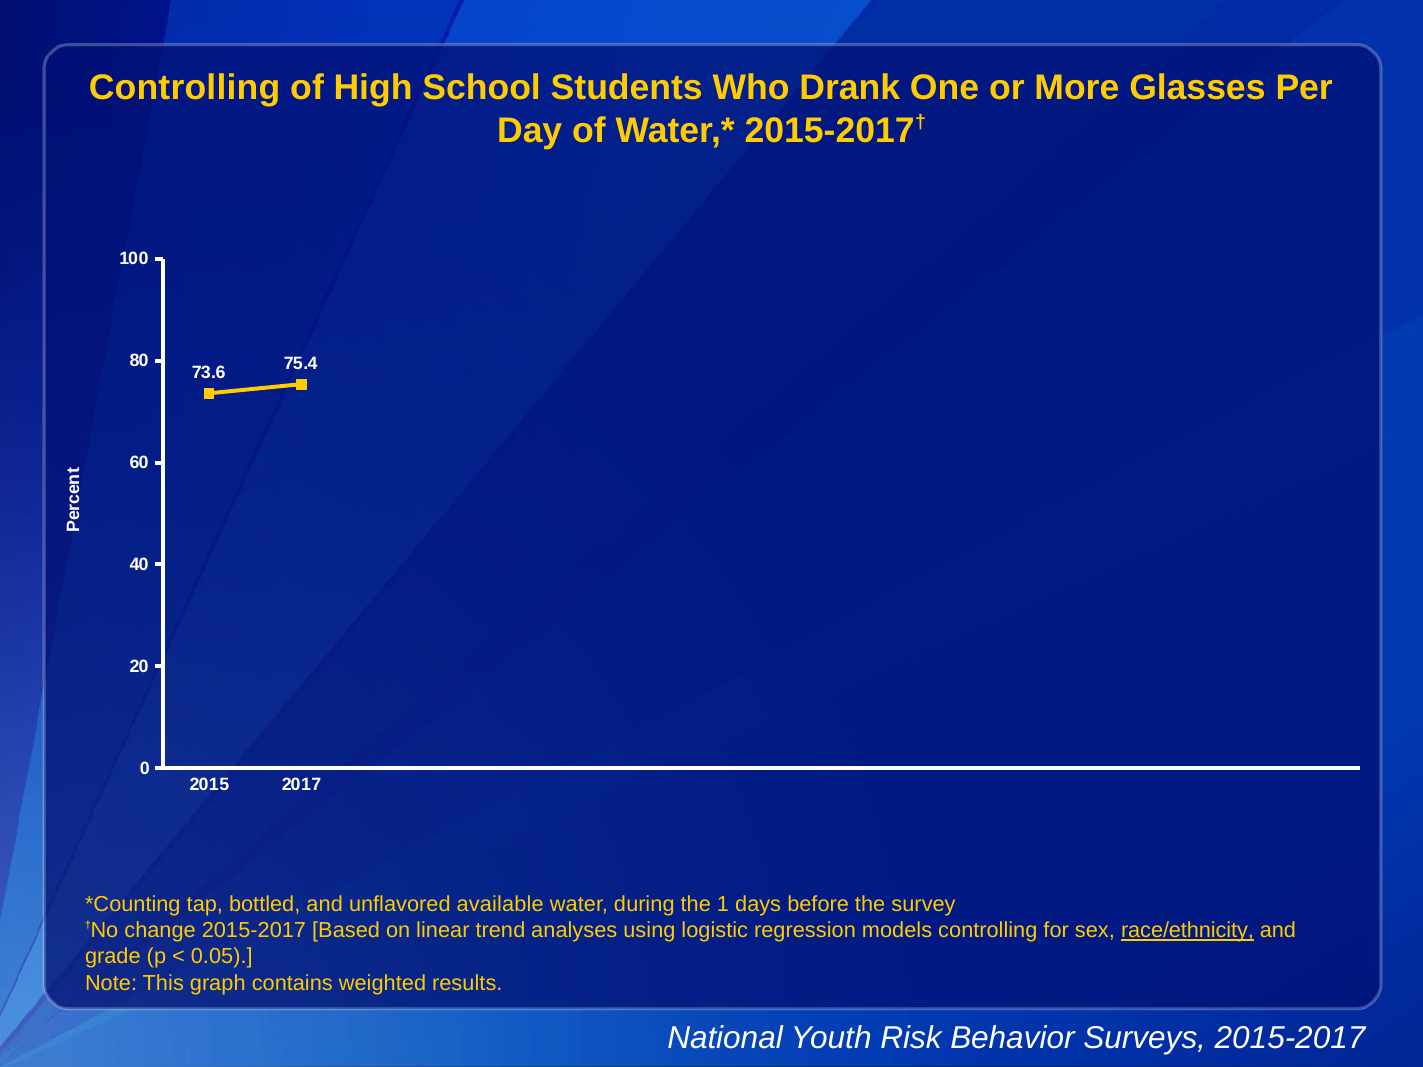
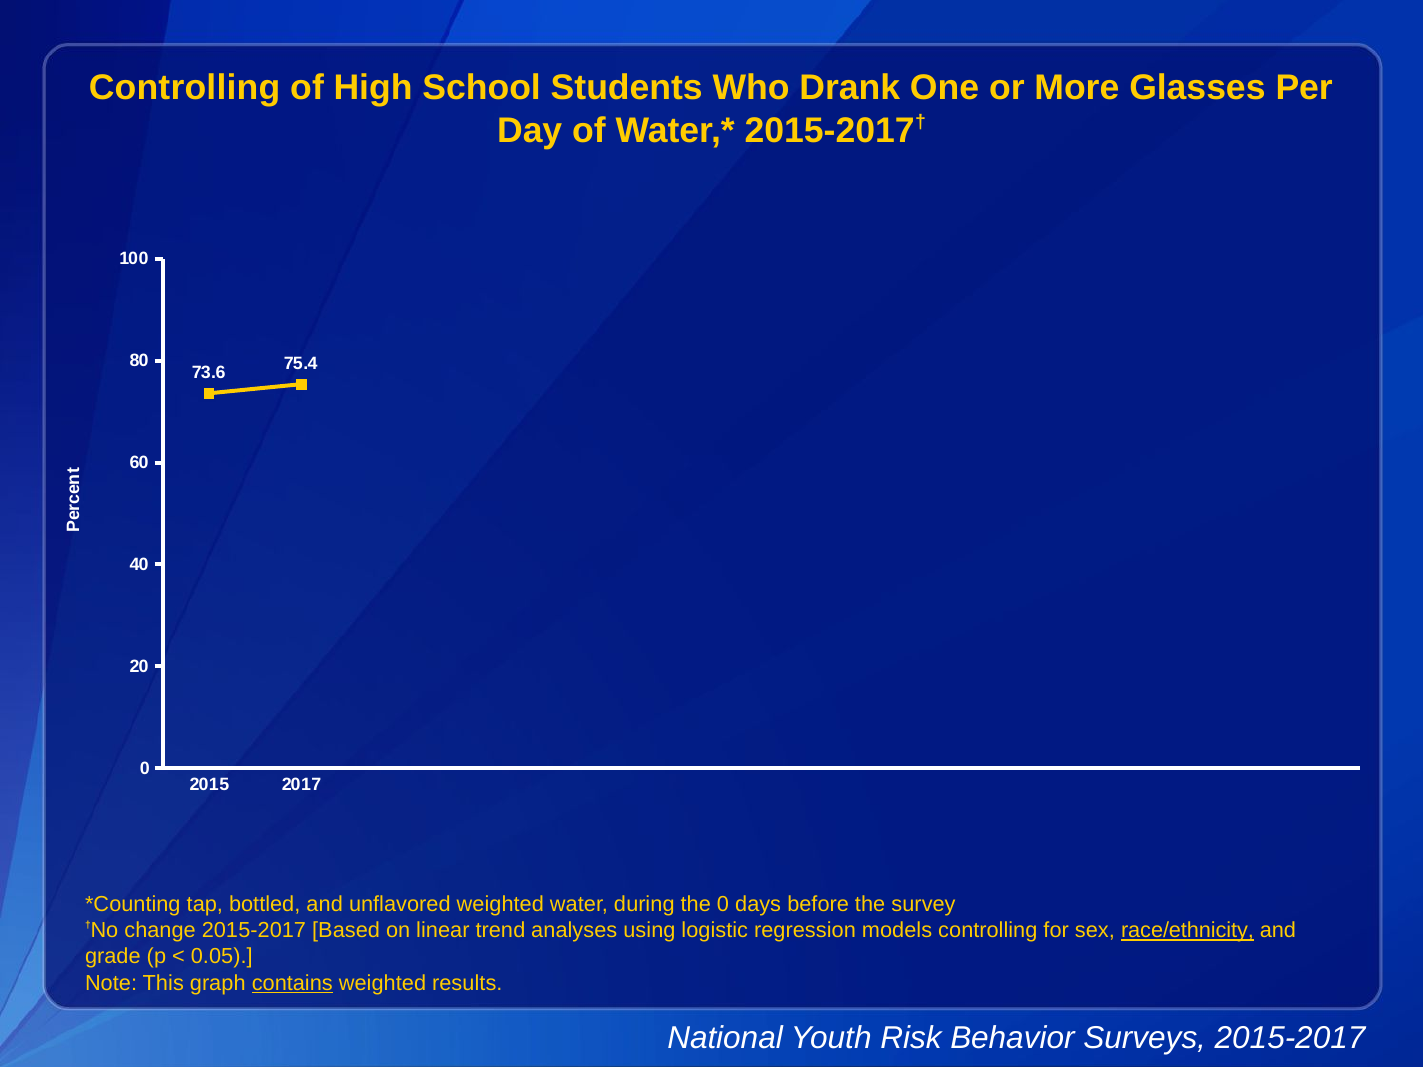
unflavored available: available -> weighted (500, 905)
the 1: 1 -> 0 (723, 905)
contains underline: none -> present (292, 983)
